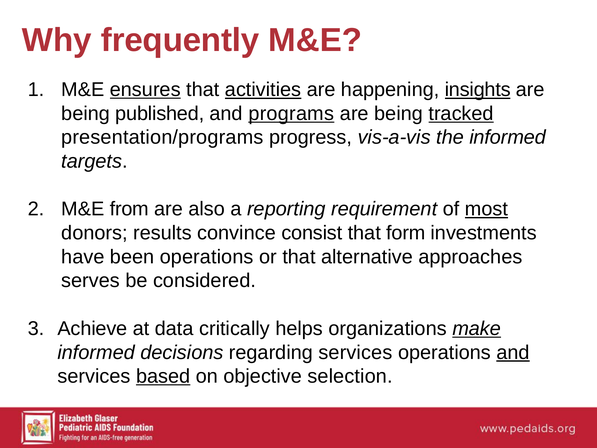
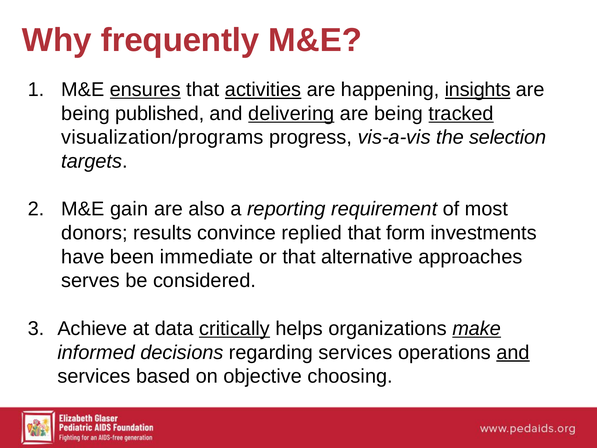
programs: programs -> delivering (291, 113)
presentation/programs: presentation/programs -> visualization/programs (162, 137)
the informed: informed -> selection (508, 137)
from: from -> gain (129, 209)
most underline: present -> none (486, 209)
consist: consist -> replied (312, 233)
been operations: operations -> immediate (207, 257)
critically underline: none -> present (234, 328)
based underline: present -> none (163, 376)
selection: selection -> choosing (350, 376)
